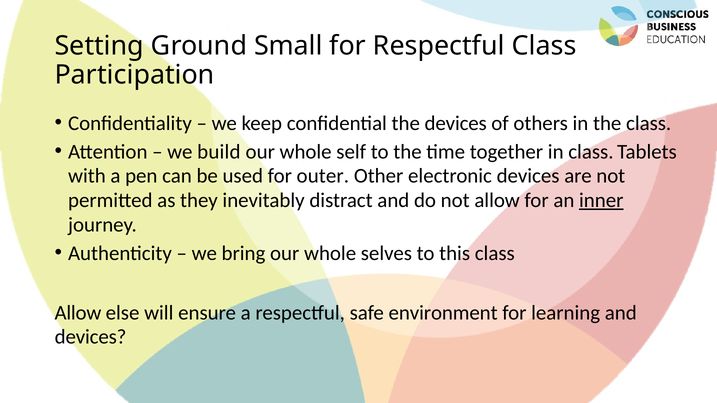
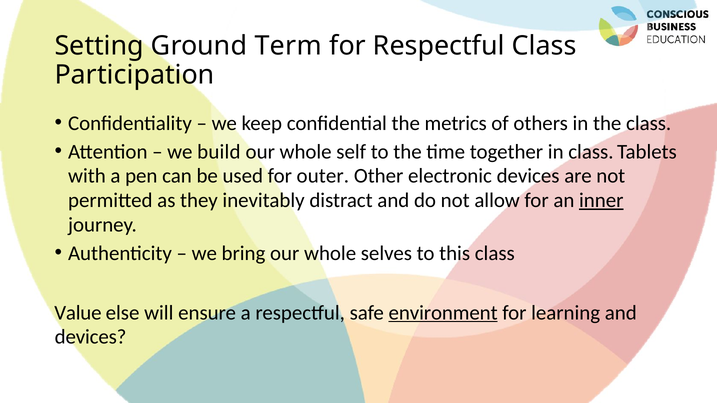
Small: Small -> Term (288, 46)
the devices: devices -> metrics (456, 123)
Allow: Allow -> Value (78, 313)
environment underline: none -> present (443, 313)
